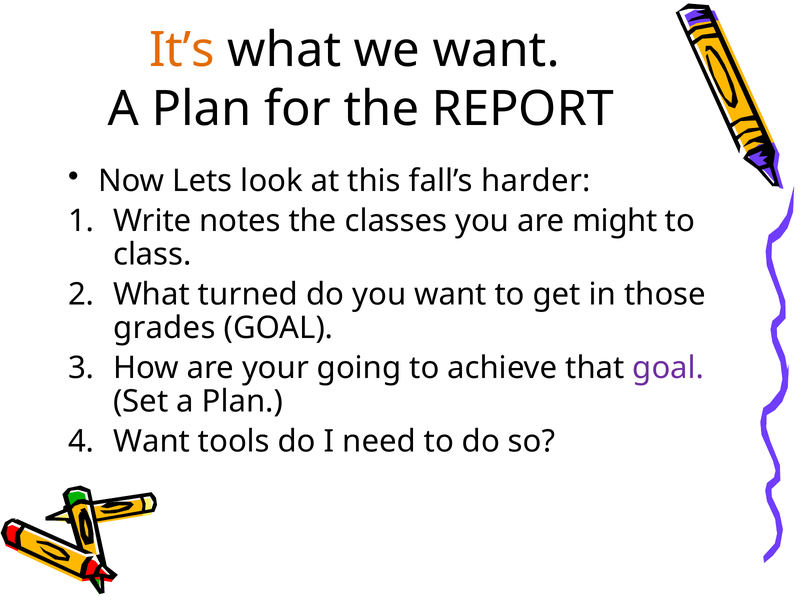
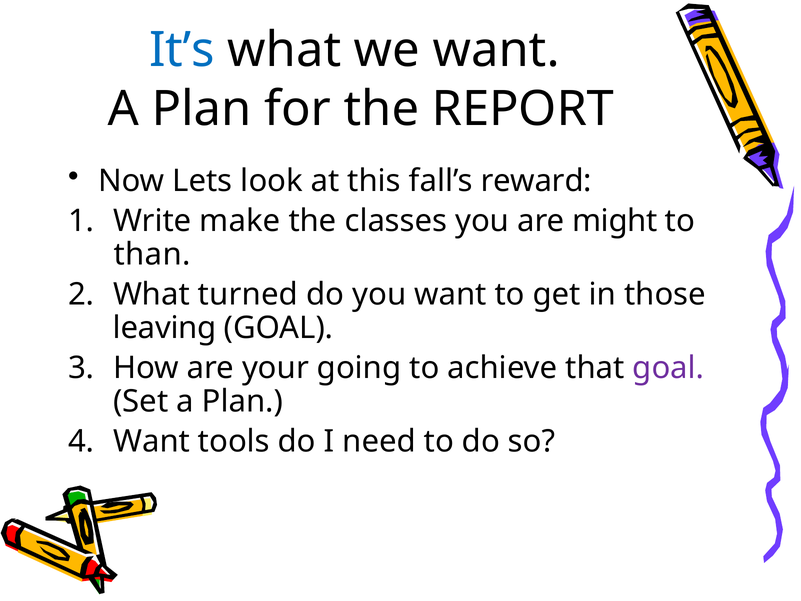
It’s colour: orange -> blue (182, 50)
harder: harder -> reward (536, 181)
notes: notes -> make (240, 221)
class: class -> than (152, 254)
grades: grades -> leaving (165, 328)
